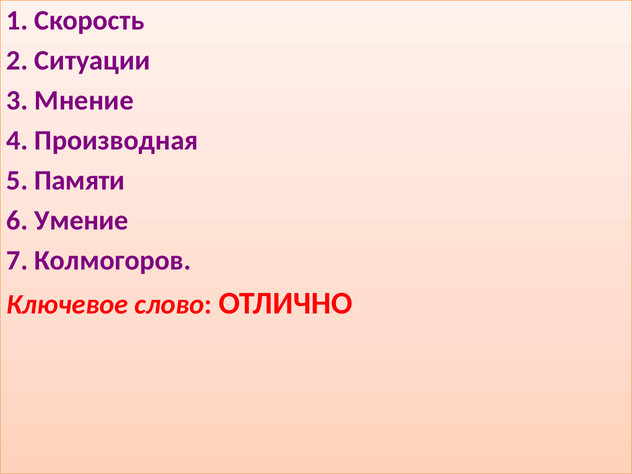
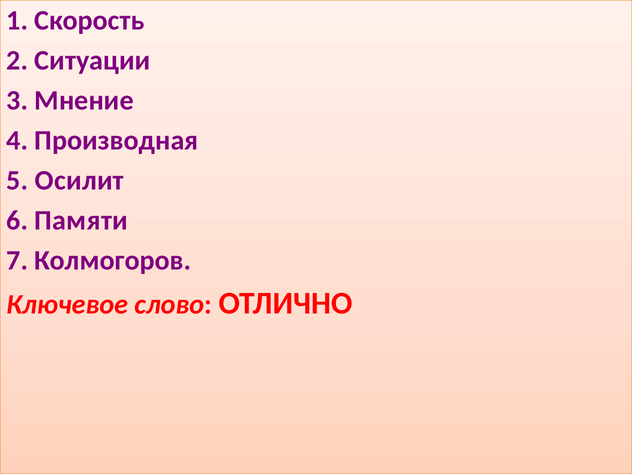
Памяти: Памяти -> Осилит (79, 180)
Умение: Умение -> Памяти (81, 220)
